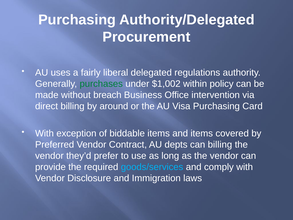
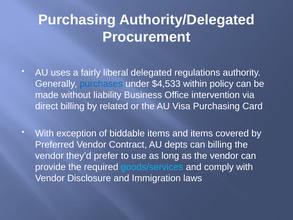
purchases colour: green -> blue (101, 84)
$1,002: $1,002 -> $4,533 (166, 84)
breach: breach -> liability (107, 95)
around: around -> related (114, 106)
